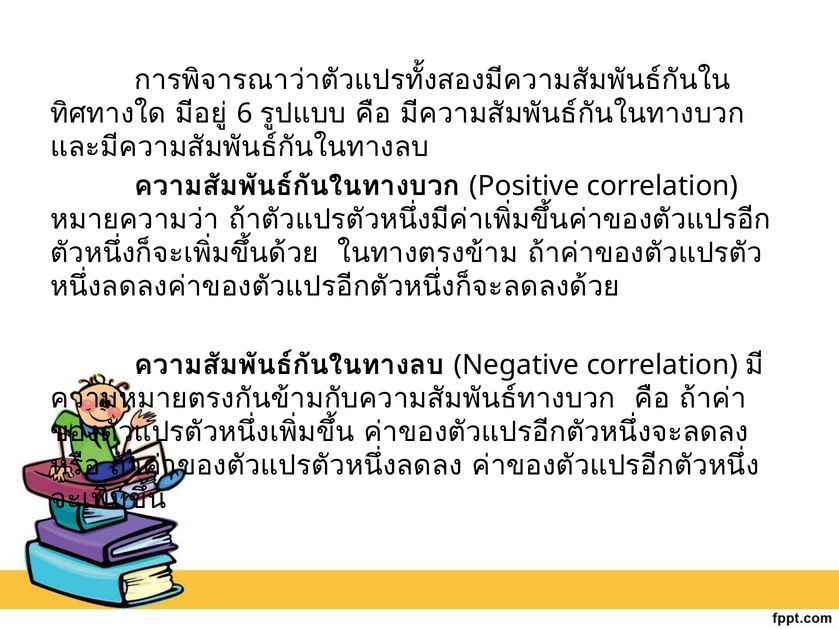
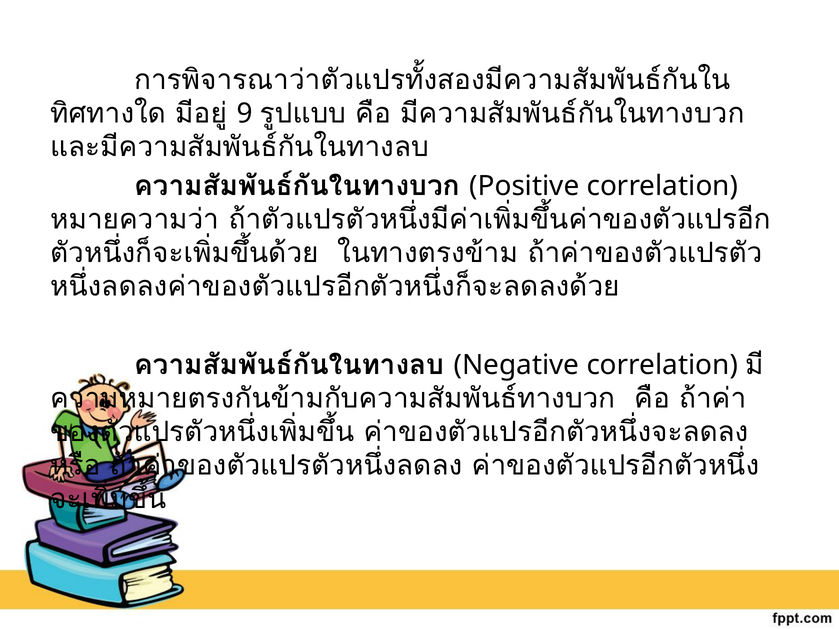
6: 6 -> 9 (245, 113)
